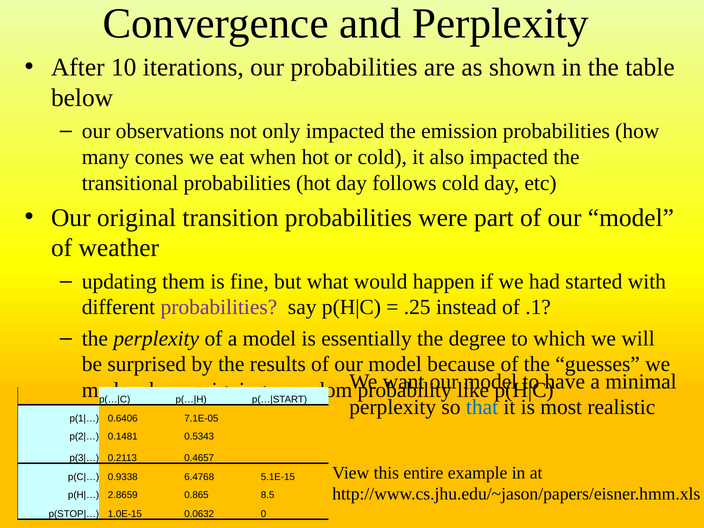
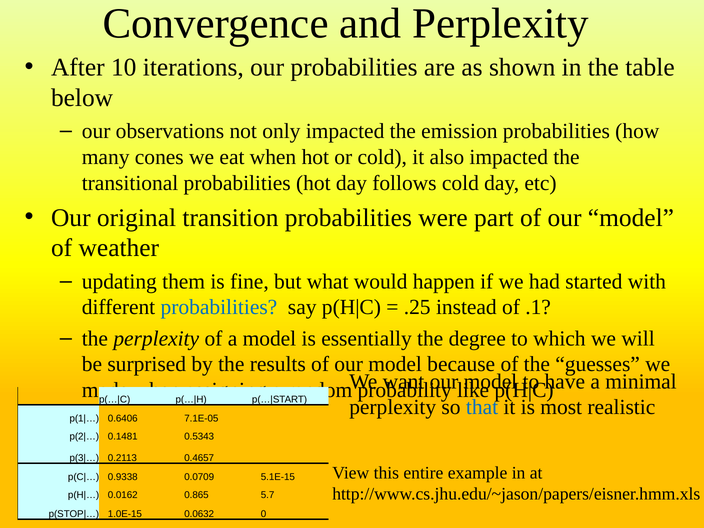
probabilities colour: purple -> blue (219, 307)
6.4768: 6.4768 -> 0.0709 (199, 477)
2.8659: 2.8659 -> 0.0162 (123, 495)
8.5: 8.5 -> 5.7 (268, 495)
